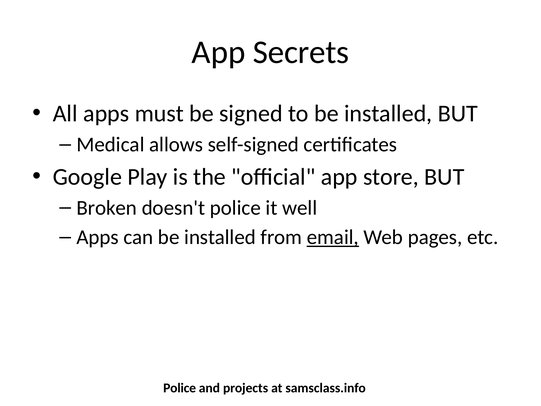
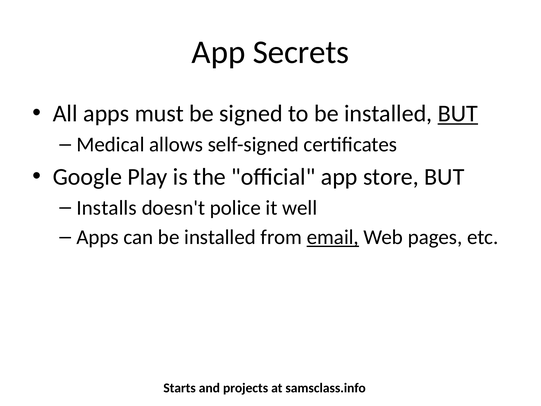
BUT underline: none -> present (458, 113)
Broken: Broken -> Installs (107, 208)
Police: Police -> Starts (180, 388)
